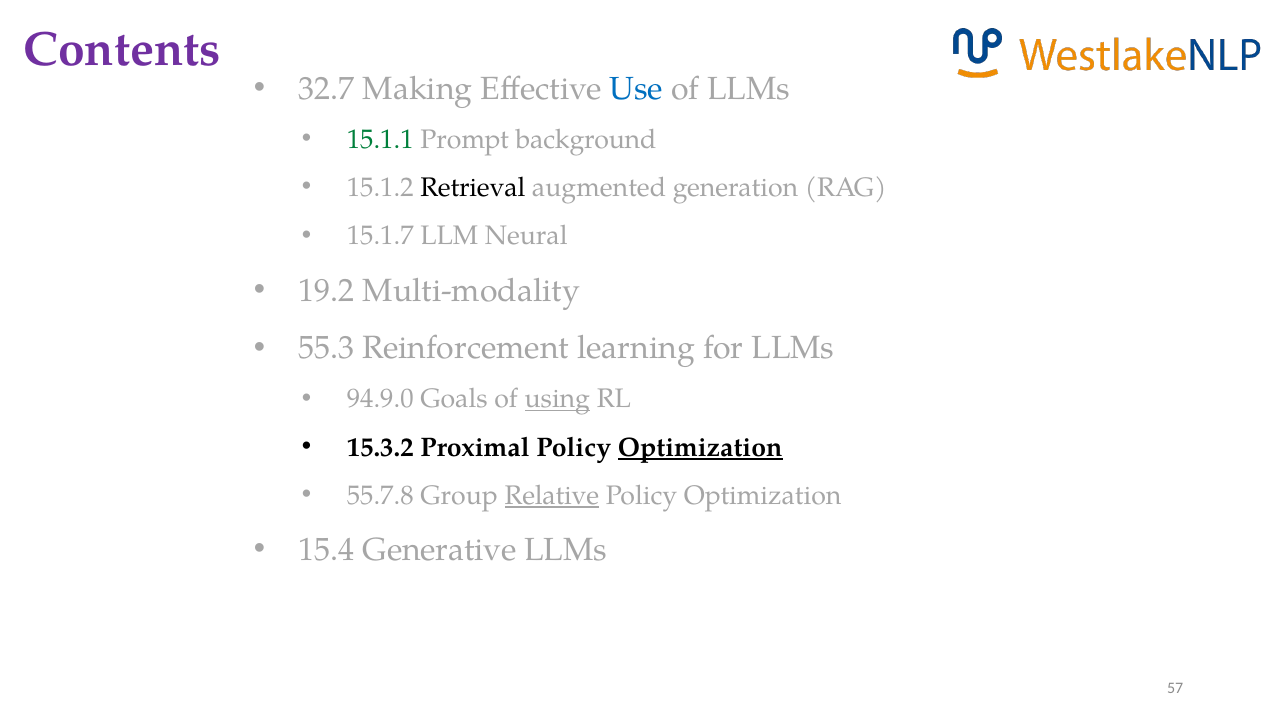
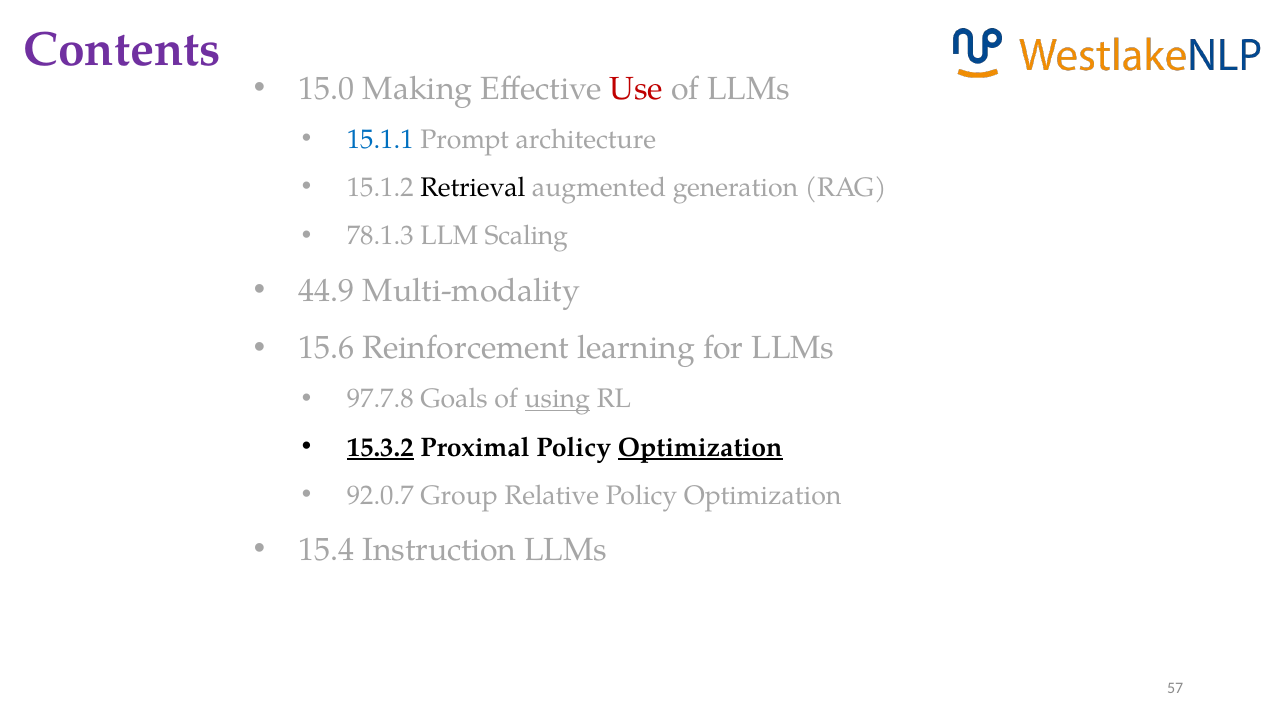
32.7: 32.7 -> 15.0 (327, 89)
Use colour: blue -> red (636, 89)
15.1.1 colour: green -> blue (380, 140)
background: background -> architecture (586, 140)
15.1.7: 15.1.7 -> 78.1.3 (380, 236)
Neural: Neural -> Scaling (526, 236)
19.2: 19.2 -> 44.9 (327, 290)
55.3: 55.3 -> 15.6 (327, 348)
94.9.0: 94.9.0 -> 97.7.8 (380, 399)
15.3.2 underline: none -> present (380, 447)
55.7.8: 55.7.8 -> 92.0.7 (380, 495)
Relative underline: present -> none (552, 495)
Generative: Generative -> Instruction (440, 550)
